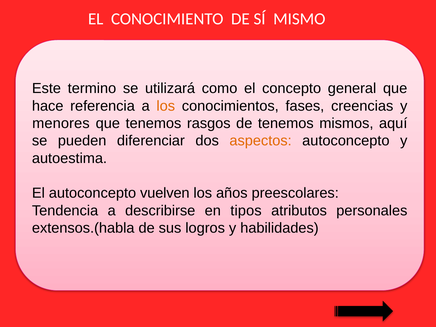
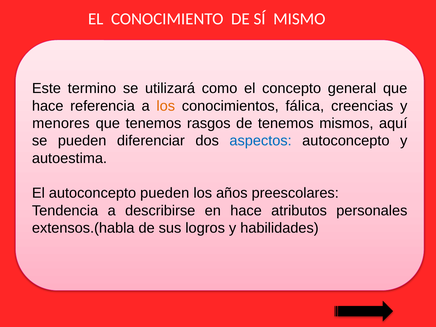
fases: fases -> fálica (305, 106)
aspectos colour: orange -> blue (261, 141)
autoconcepto vuelven: vuelven -> pueden (165, 193)
en tipos: tipos -> hace (246, 211)
